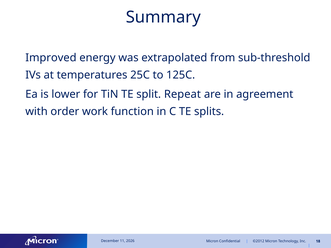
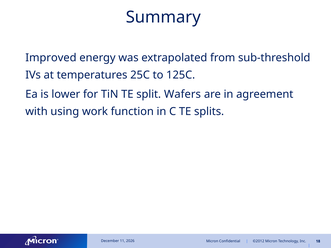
Repeat: Repeat -> Wafers (182, 94)
order: order -> using (65, 112)
